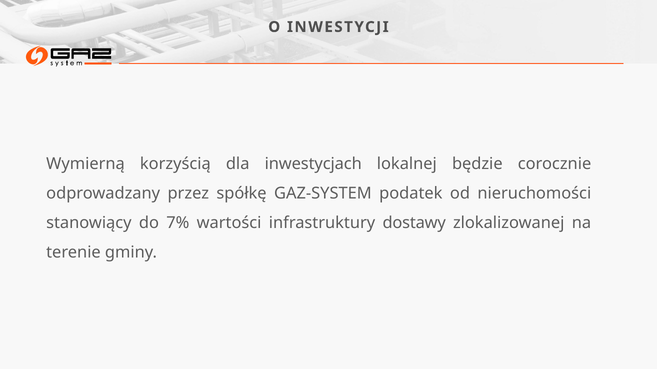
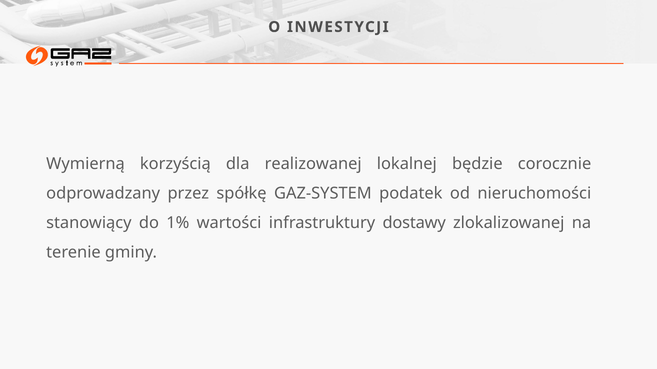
inwestycjach: inwestycjach -> realizowanej (313, 164)
7%: 7% -> 1% (178, 223)
